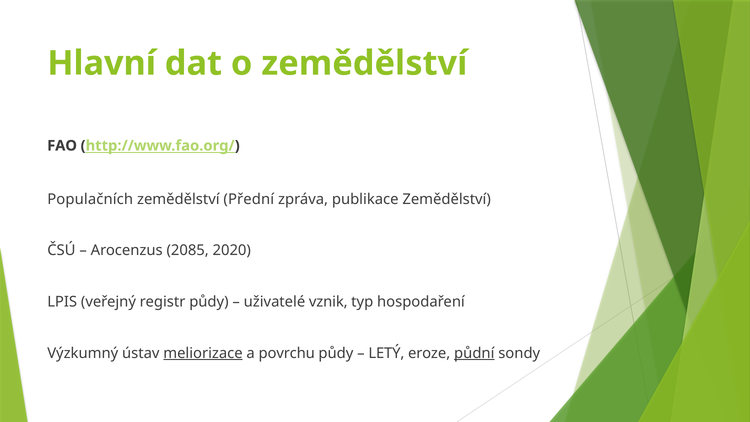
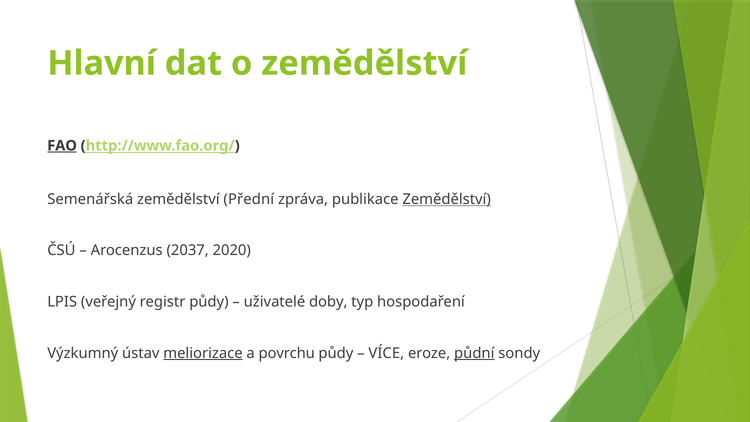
FAO underline: none -> present (62, 146)
Populačních: Populačních -> Semenářská (90, 199)
Zemědělství underline: none -> present (447, 199)
2085: 2085 -> 2037 (188, 251)
vznik: vznik -> doby (328, 302)
LETÝ: LETÝ -> VÍCE (386, 353)
